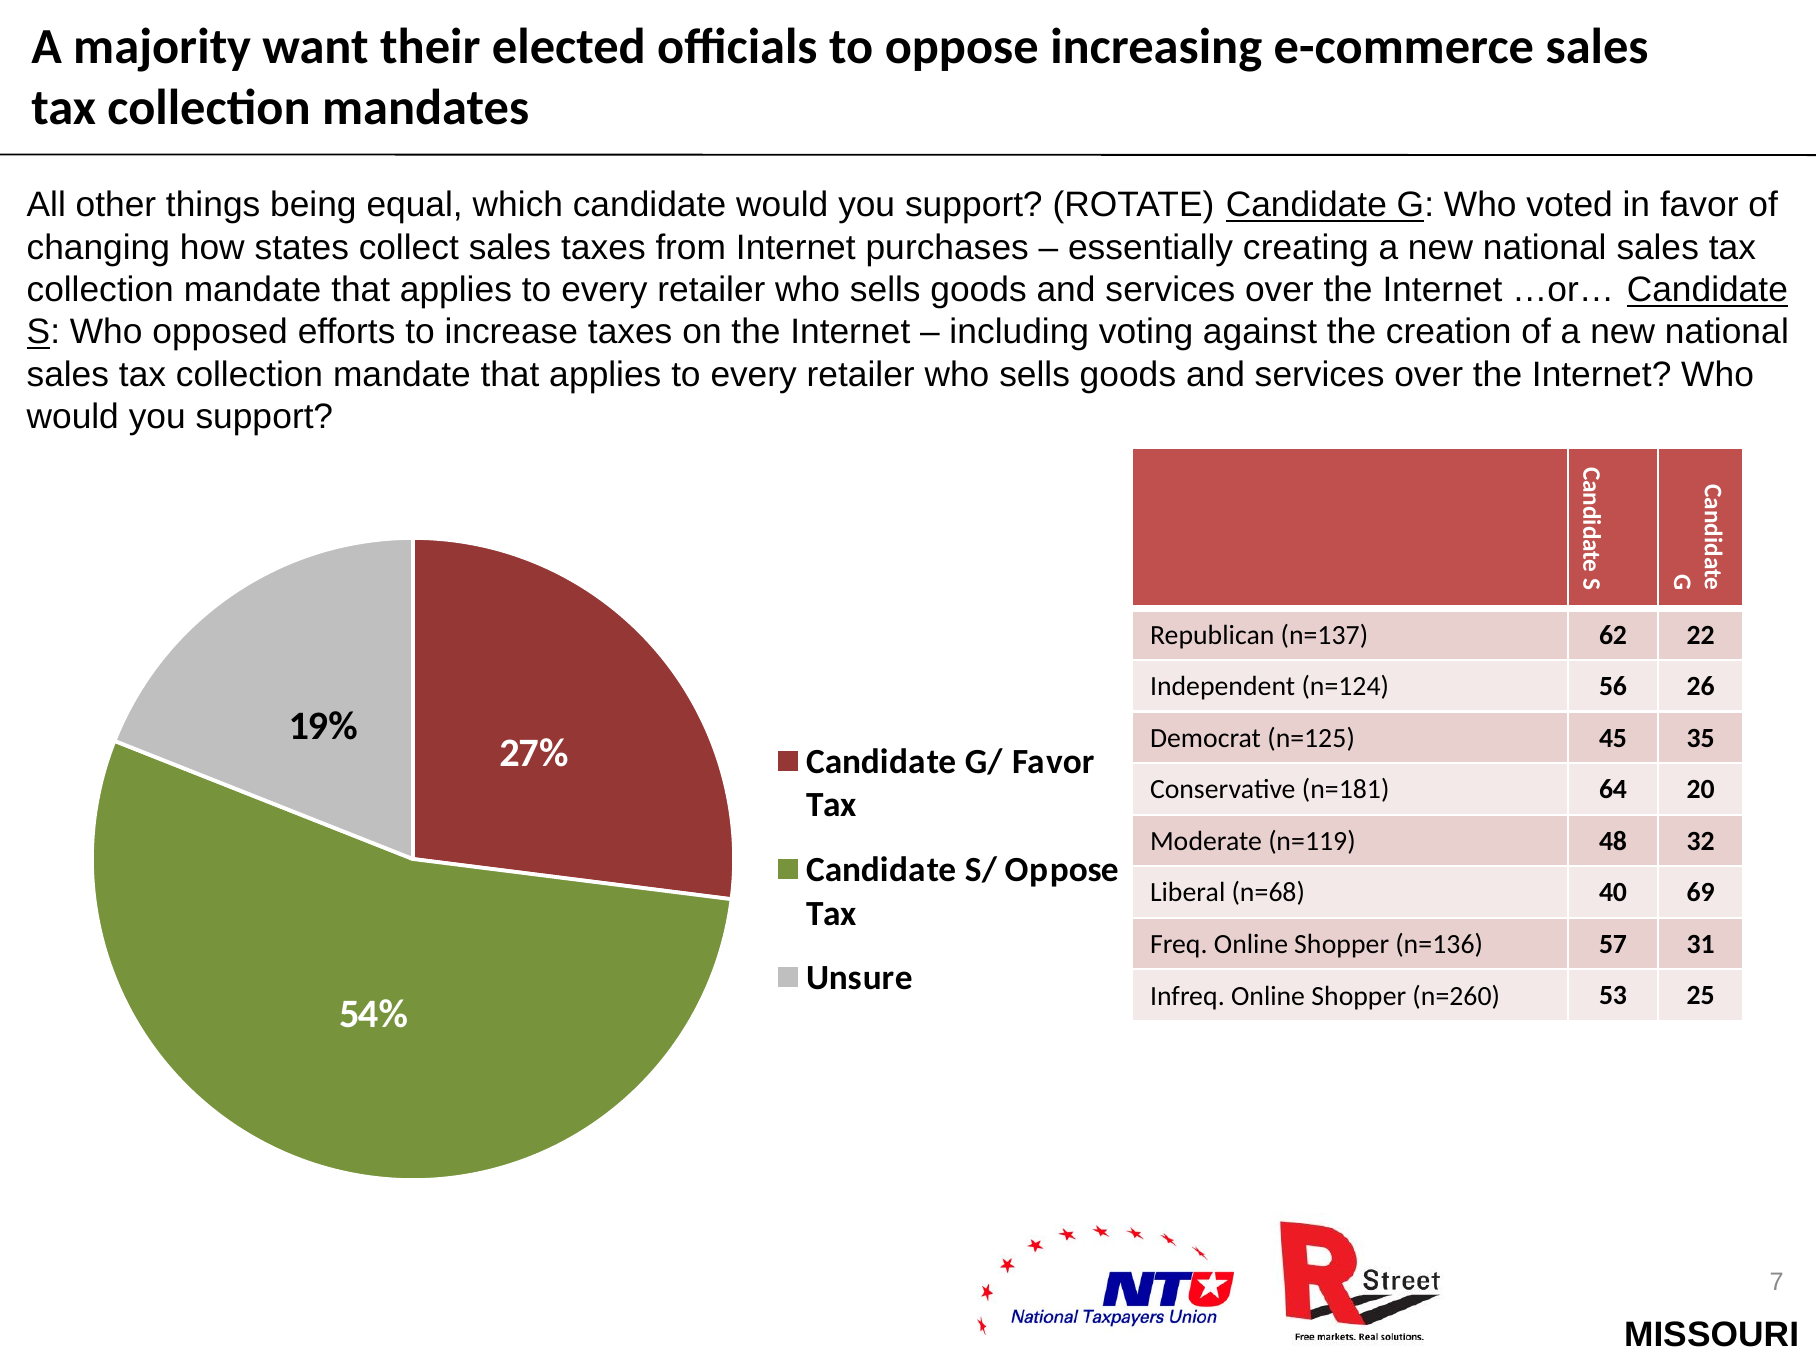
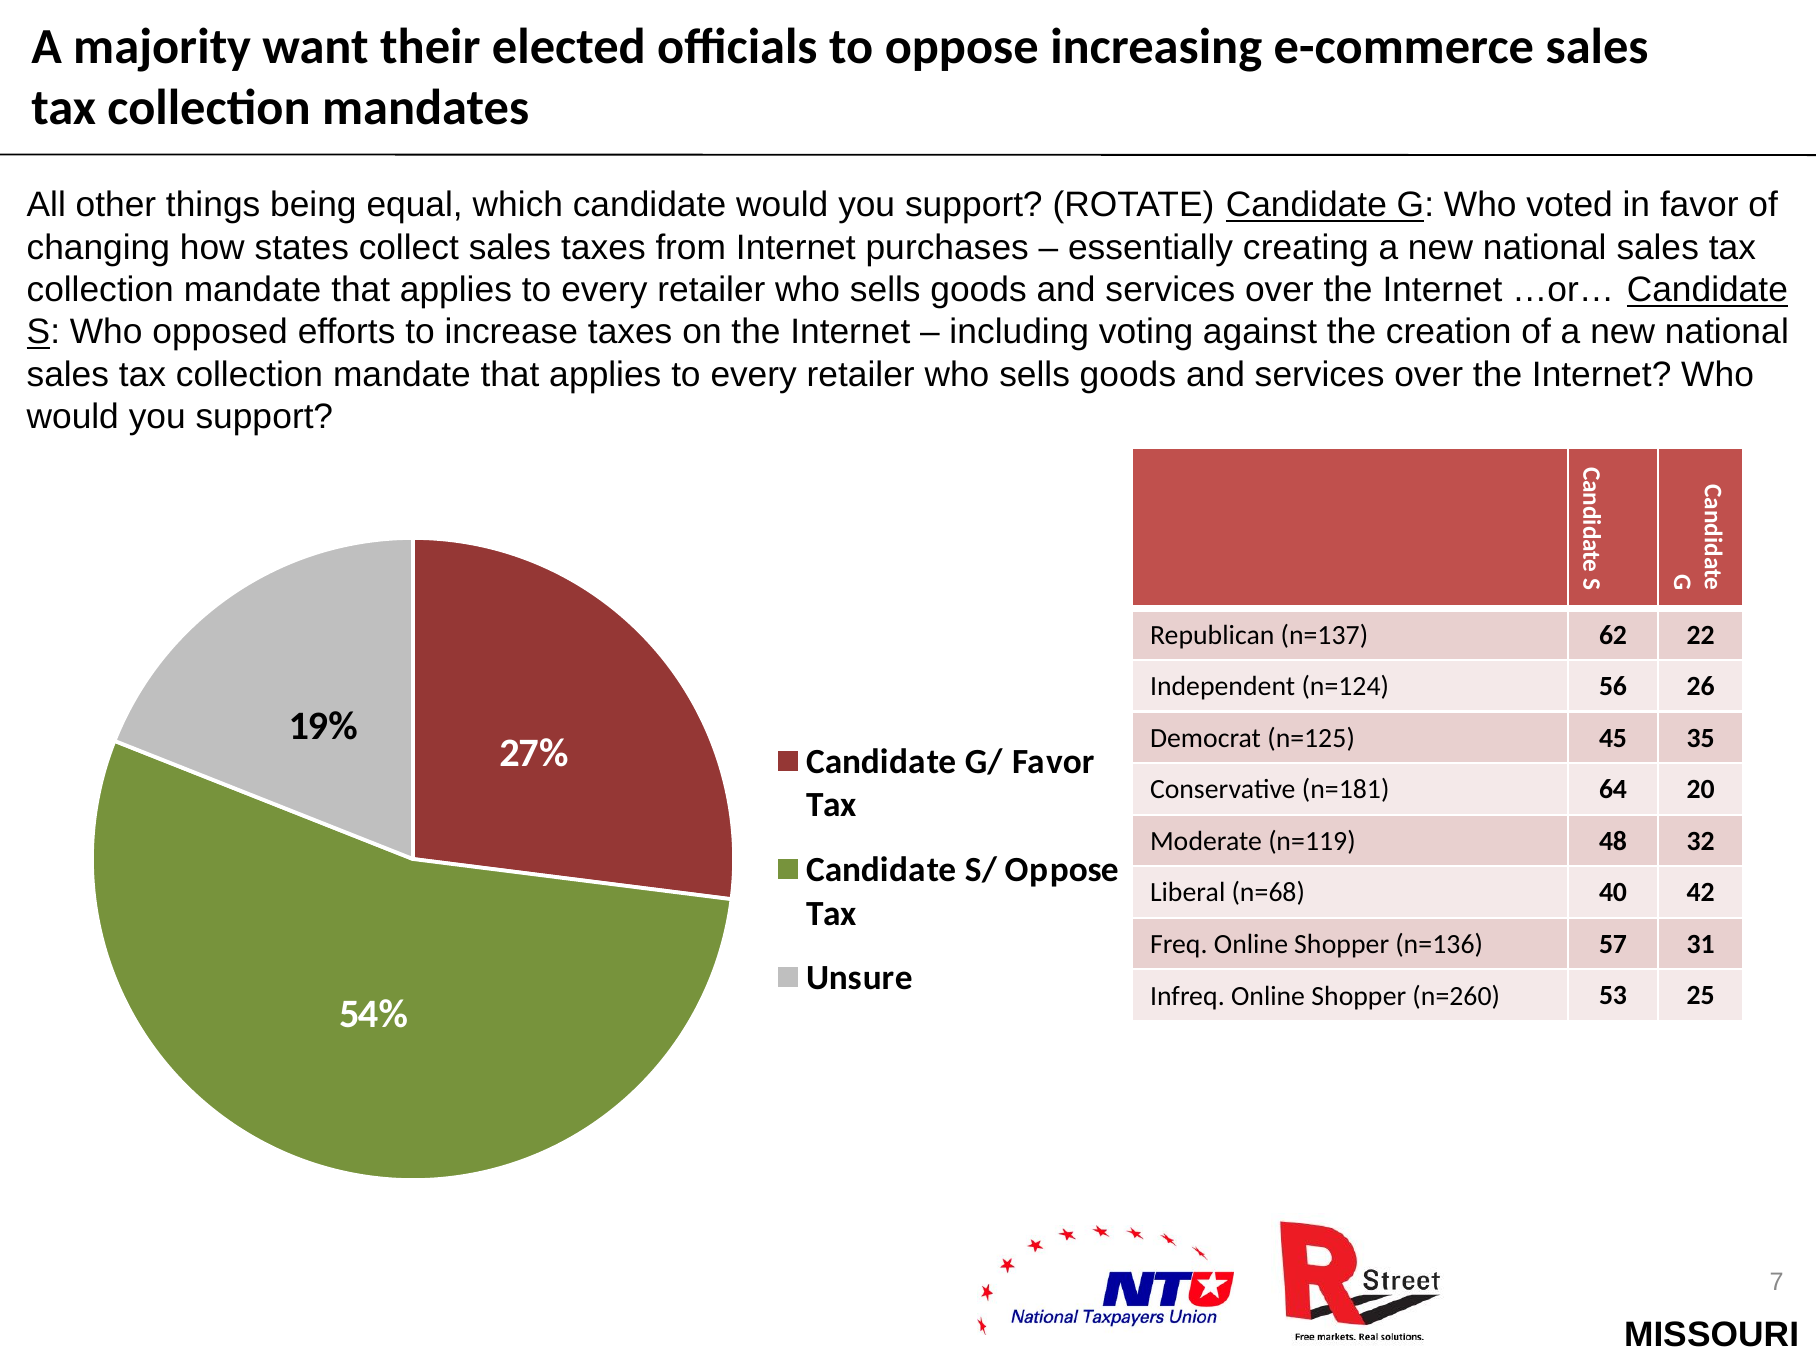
69: 69 -> 42 (1701, 893)
